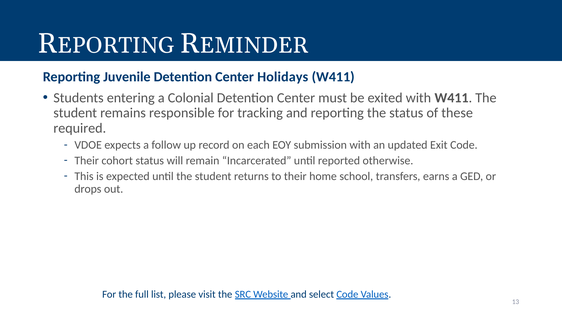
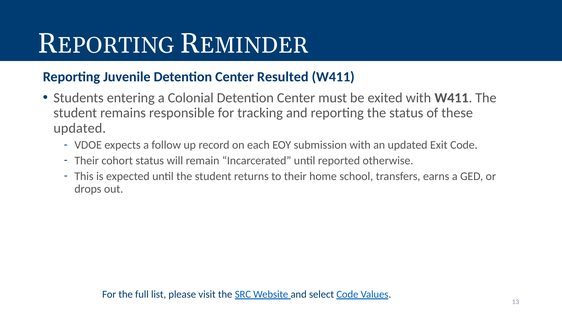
Holidays: Holidays -> Resulted (283, 77)
required: required -> updated (80, 128)
